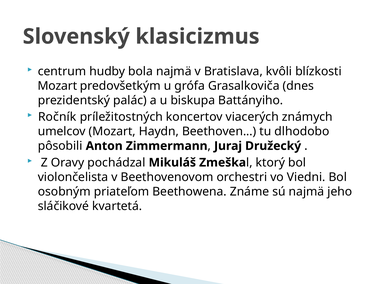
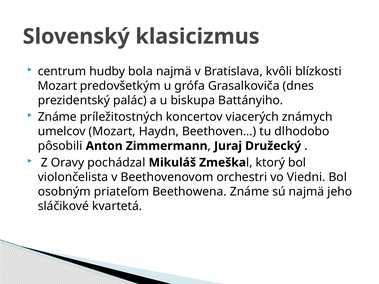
Ročník: Ročník -> Známe (57, 117)
